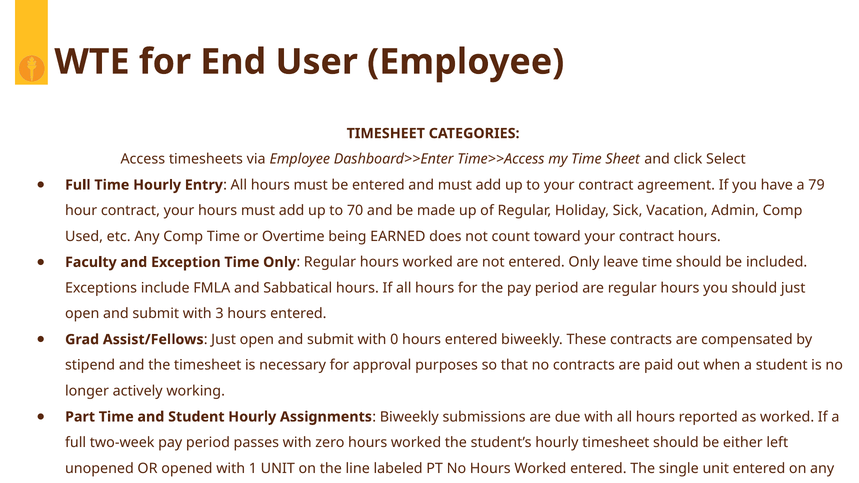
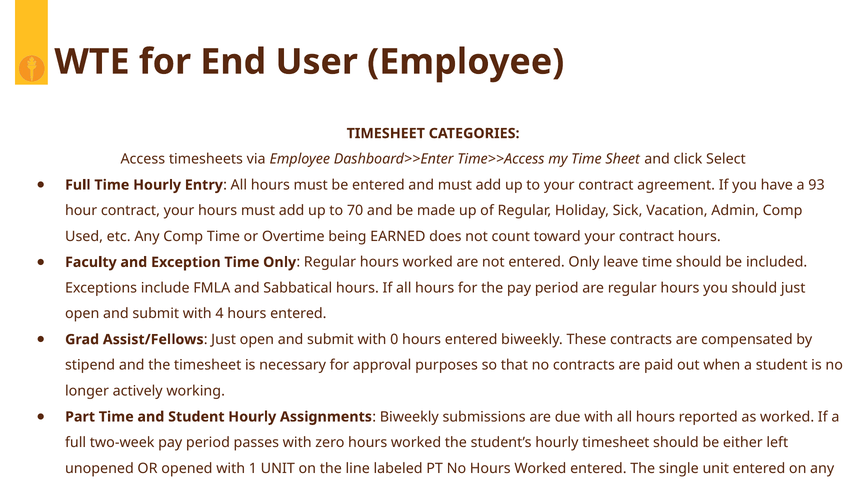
79: 79 -> 93 (817, 185)
3: 3 -> 4 (220, 314)
